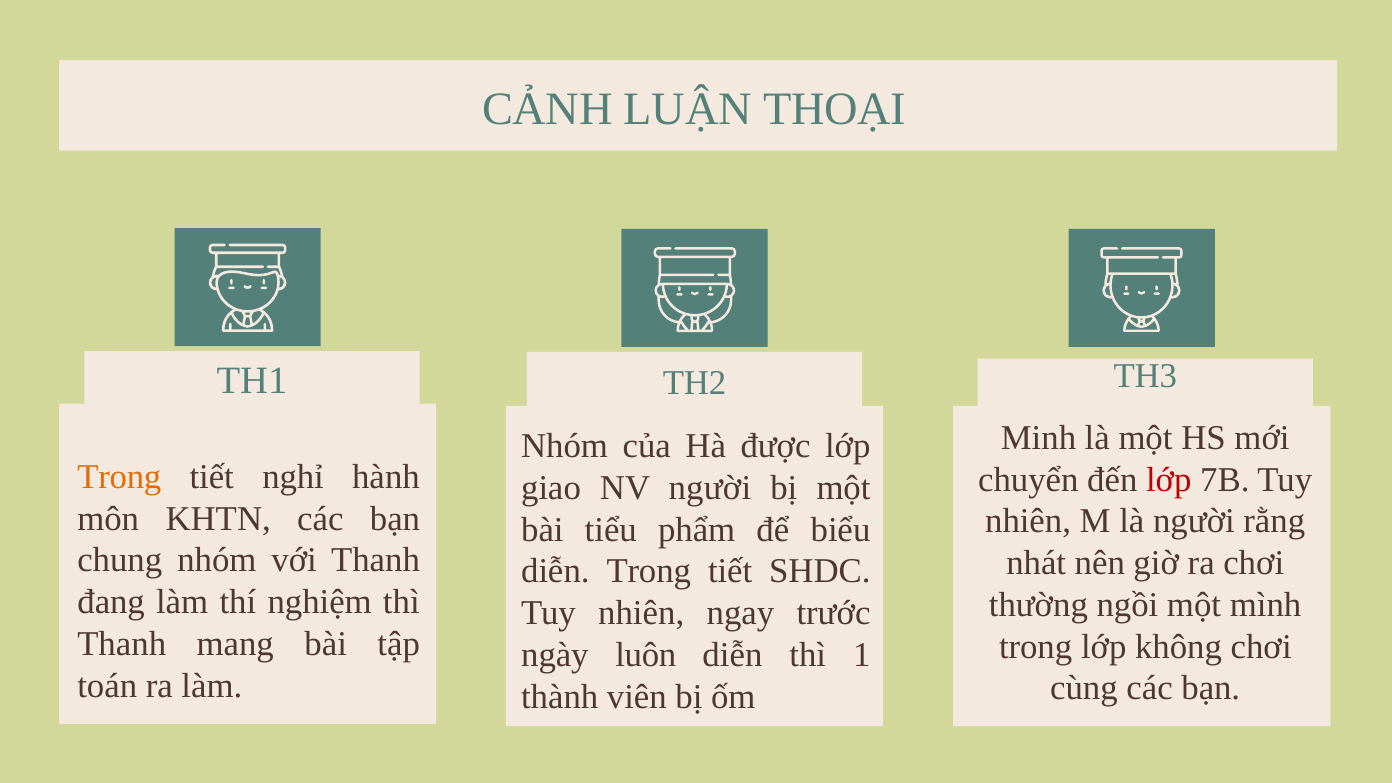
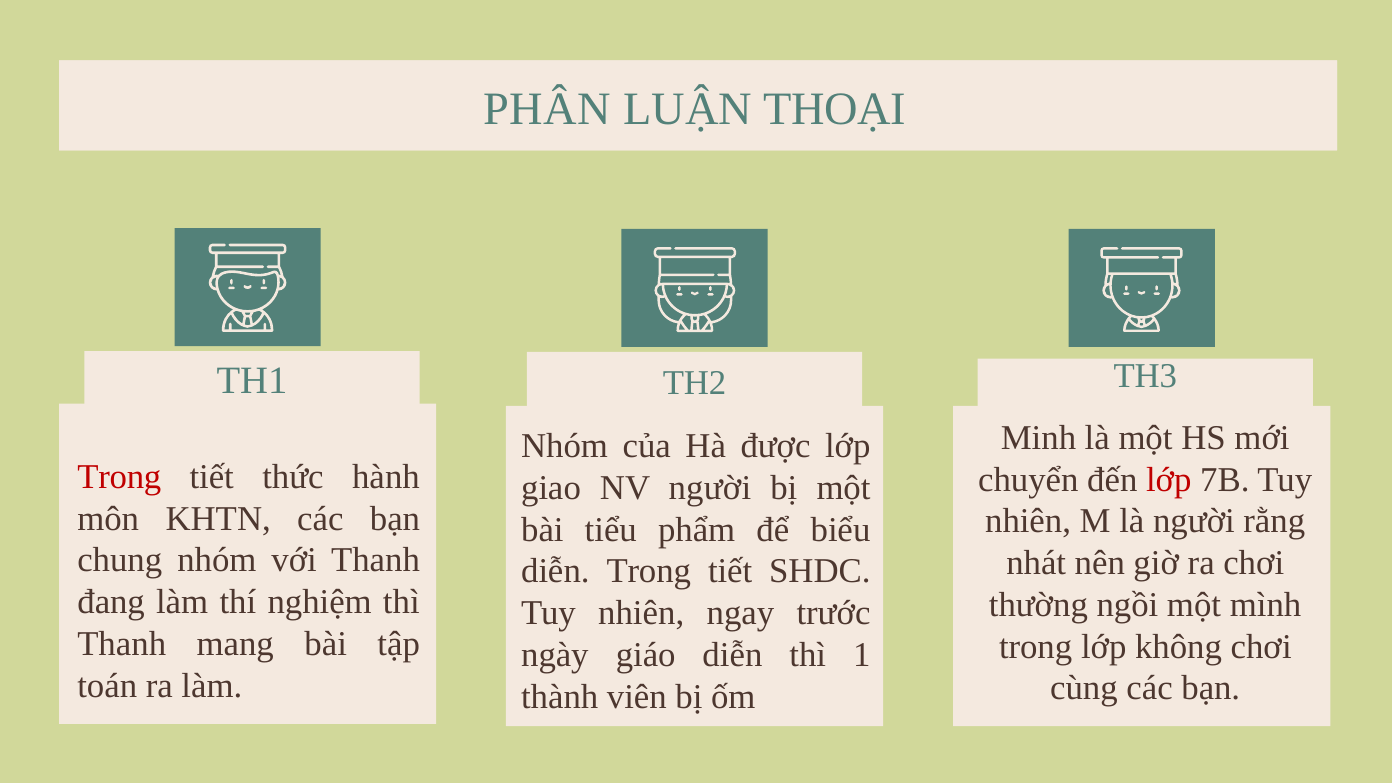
CẢNH: CẢNH -> PHÂN (547, 109)
Trong colour: orange -> red (119, 477)
nghỉ: nghỉ -> thức (293, 477)
luôn: luôn -> giáo (646, 655)
